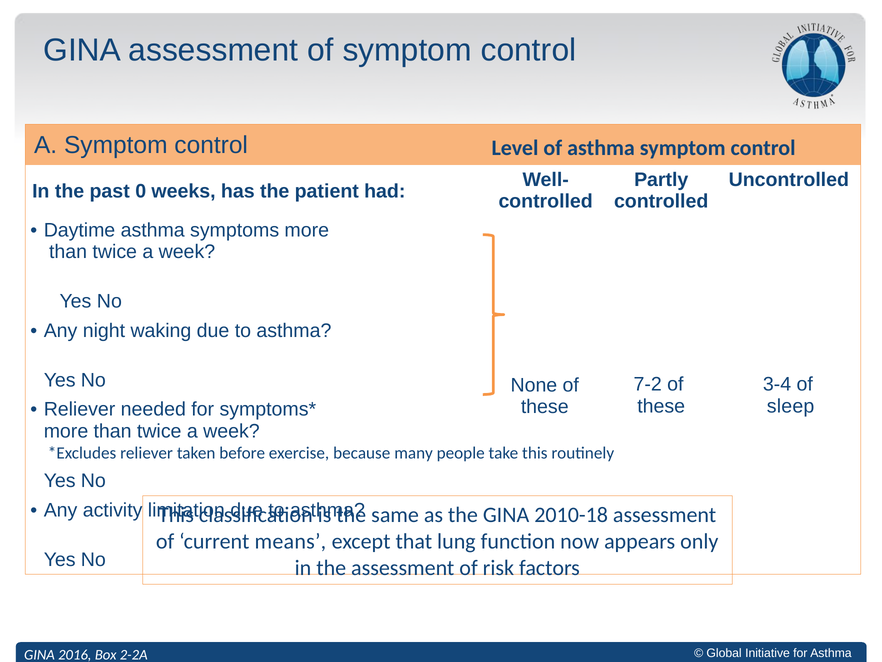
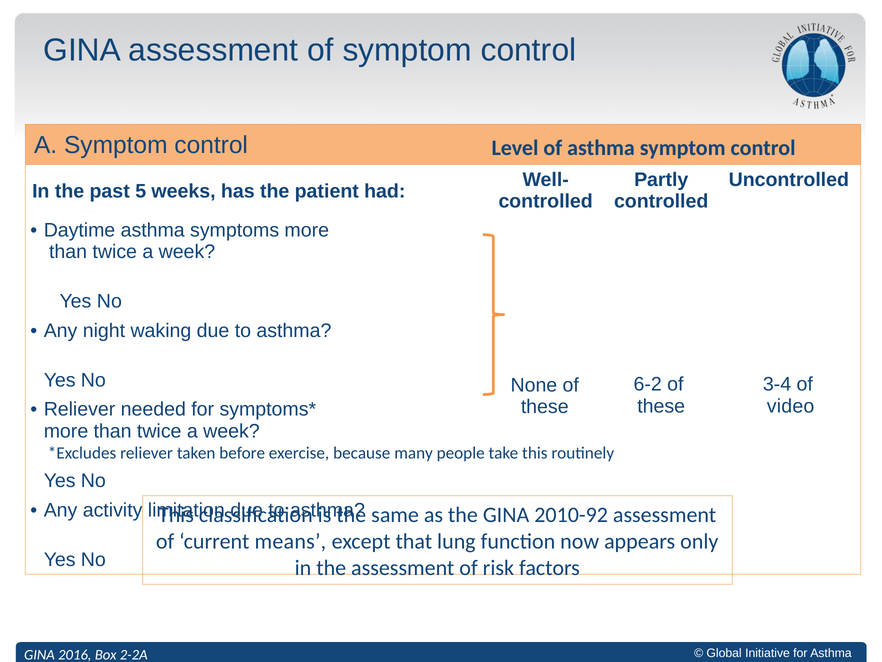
0: 0 -> 5 (141, 191)
7-2: 7-2 -> 6-2 (648, 384)
sleep: sleep -> video (791, 406)
2010-18: 2010-18 -> 2010-92 (571, 515)
